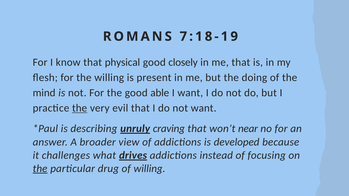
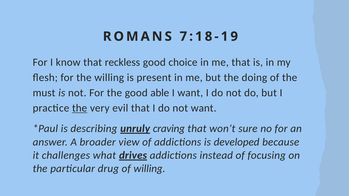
physical: physical -> reckless (122, 62)
closely: closely -> choice (183, 62)
mind: mind -> must (44, 93)
near: near -> sure (248, 129)
the underline: present -> none (40, 169)
